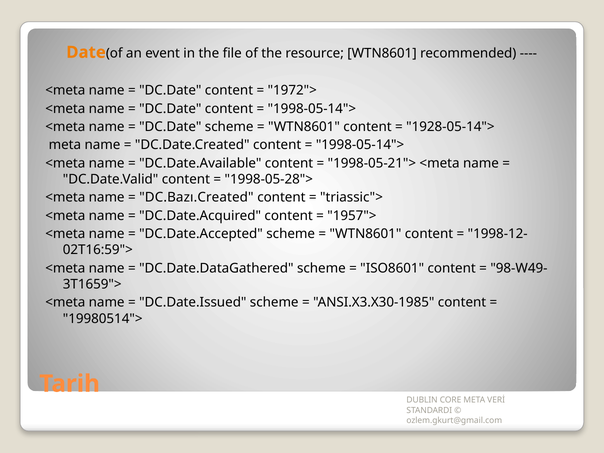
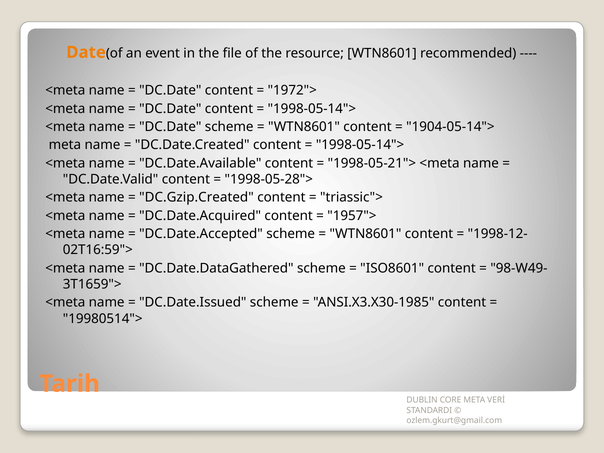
1928-05-14">: 1928-05-14"> -> 1904-05-14"> (450, 127)
DC.Bazı.Created: DC.Bazı.Created -> DC.Gzip.Created (196, 198)
